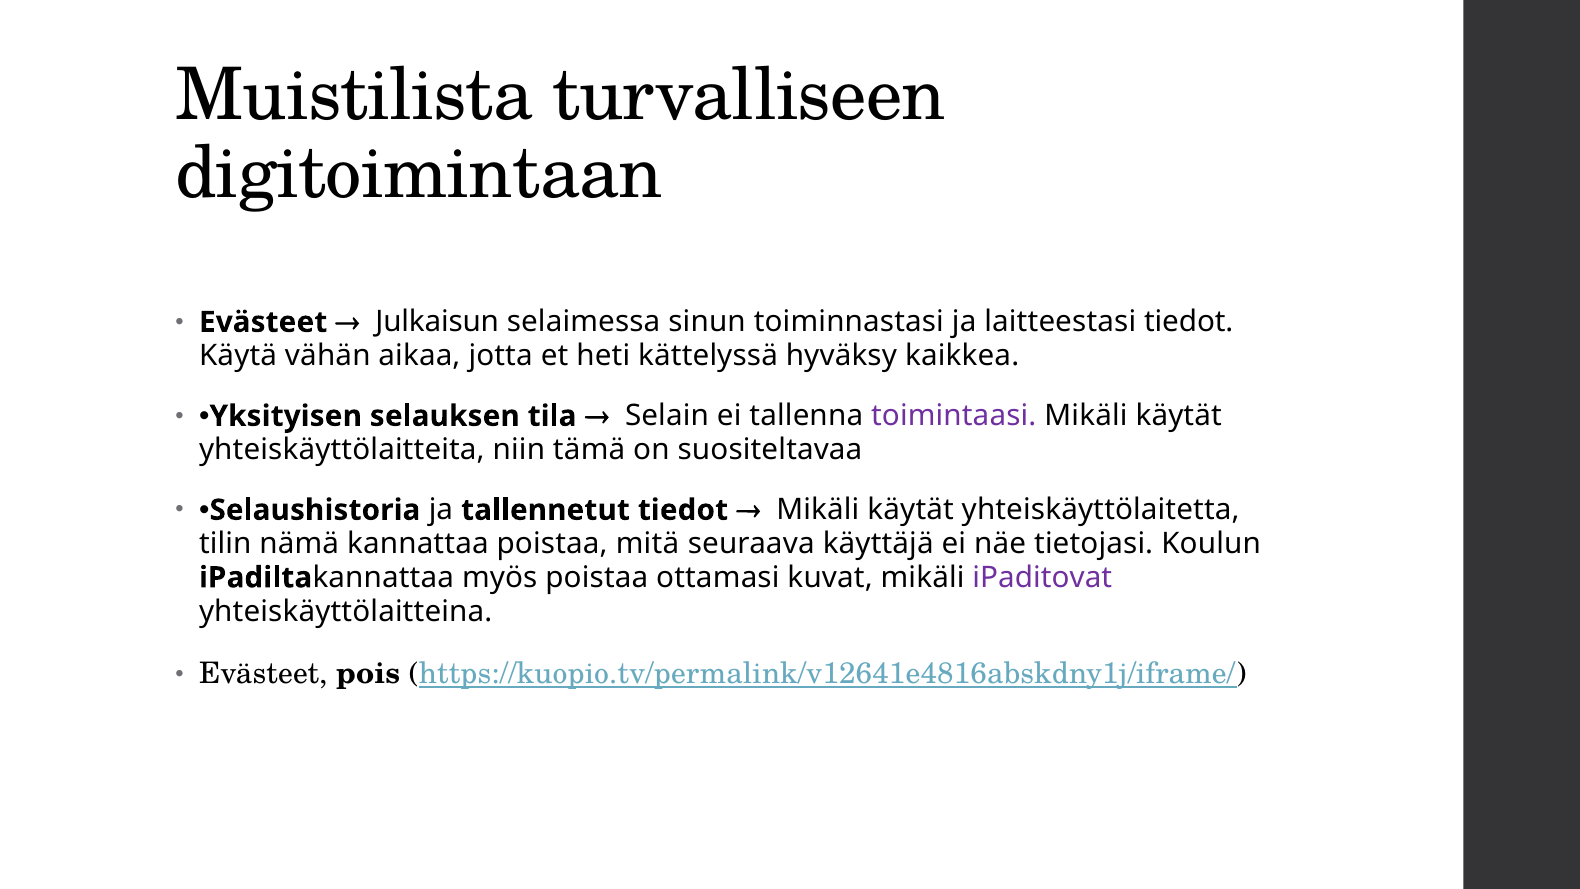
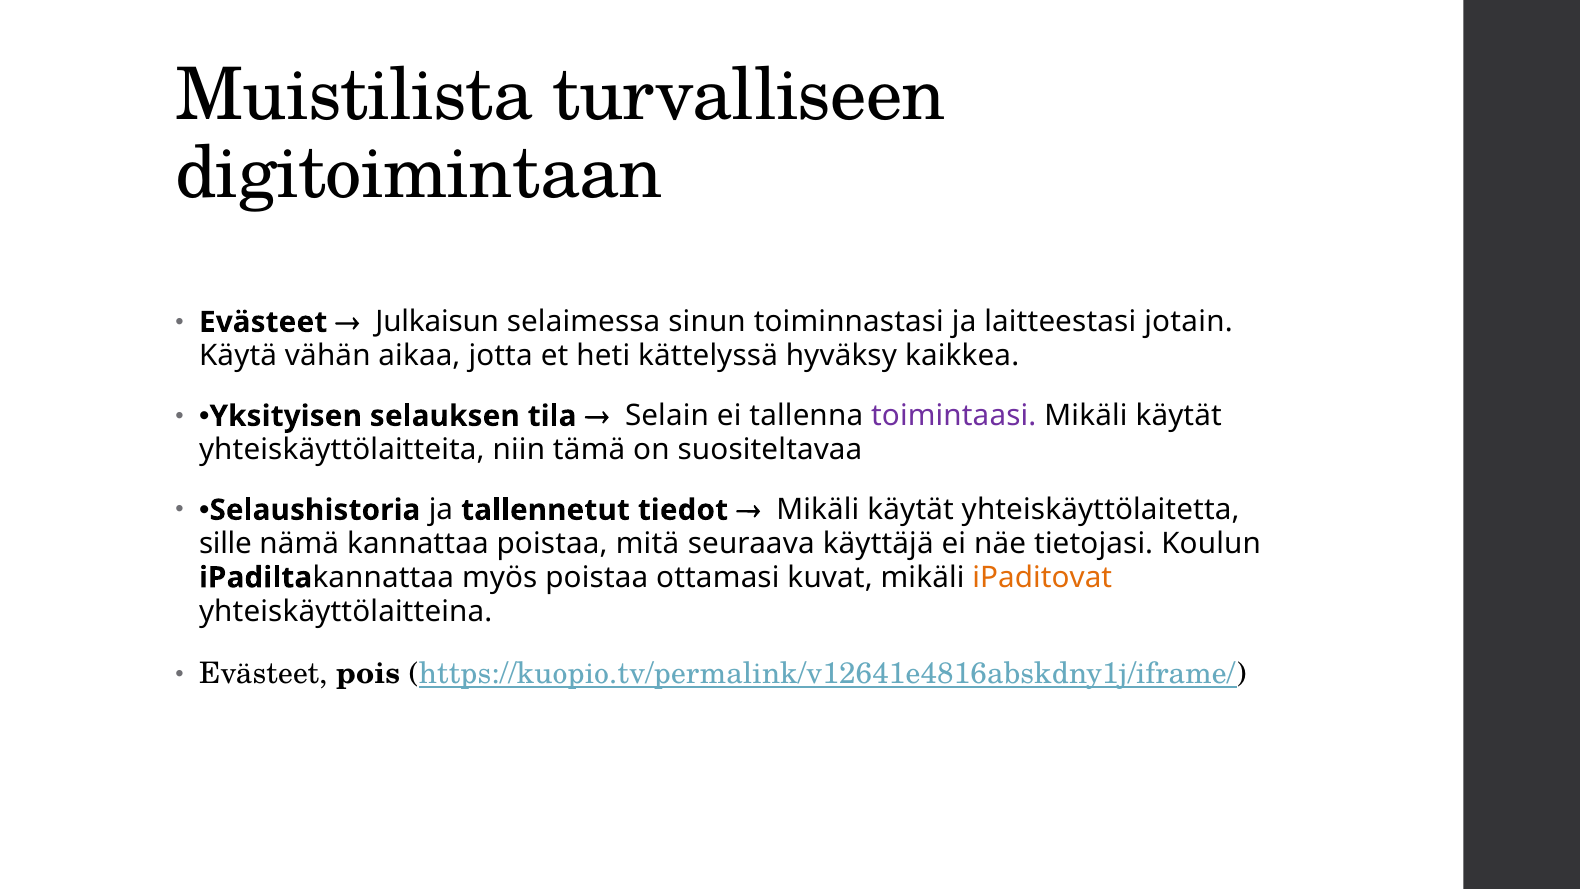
laitteestasi tiedot: tiedot -> jotain (1189, 322)
tilin: tilin -> sille (225, 544)
iPaditovat colour: purple -> orange (1042, 577)
